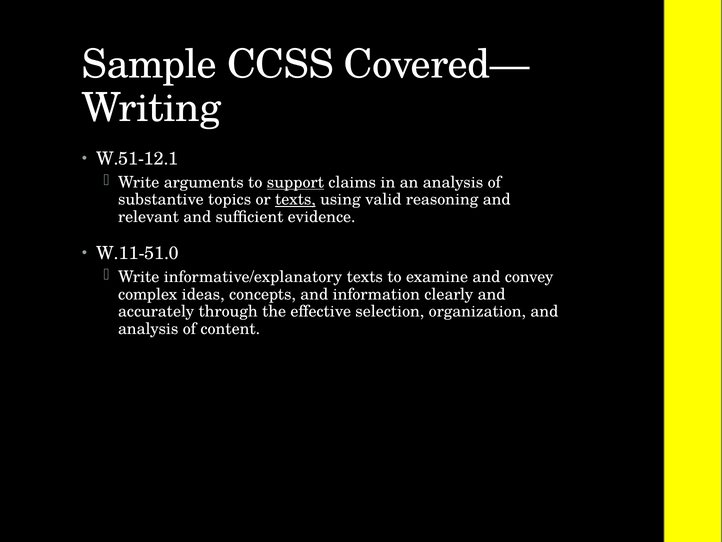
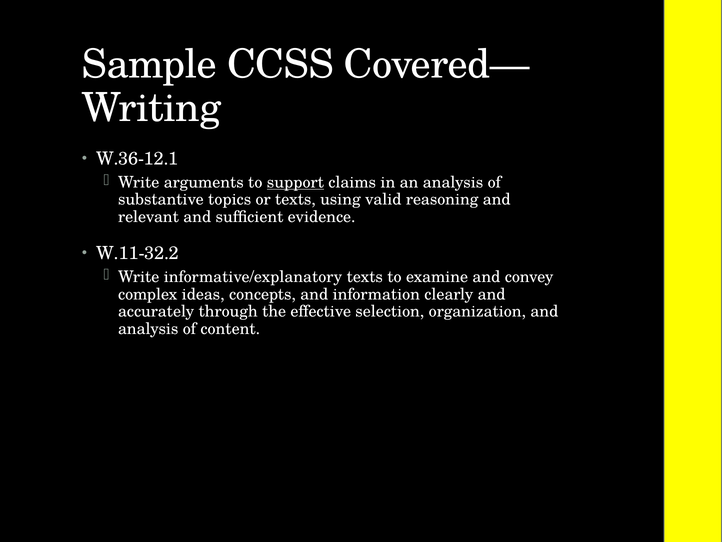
W.51-12.1: W.51-12.1 -> W.36-12.1 (137, 159)
texts underline: present -> none (295, 199)
W.11-51.0: W.11-51.0 -> W.11-32.2 (138, 253)
